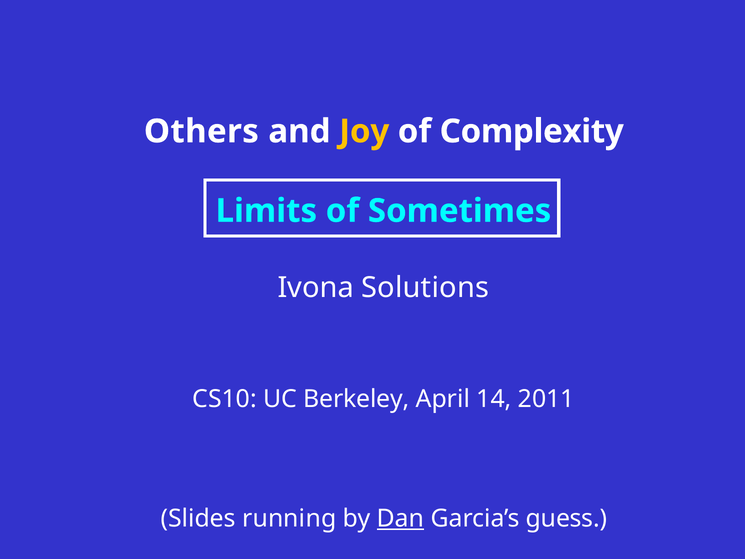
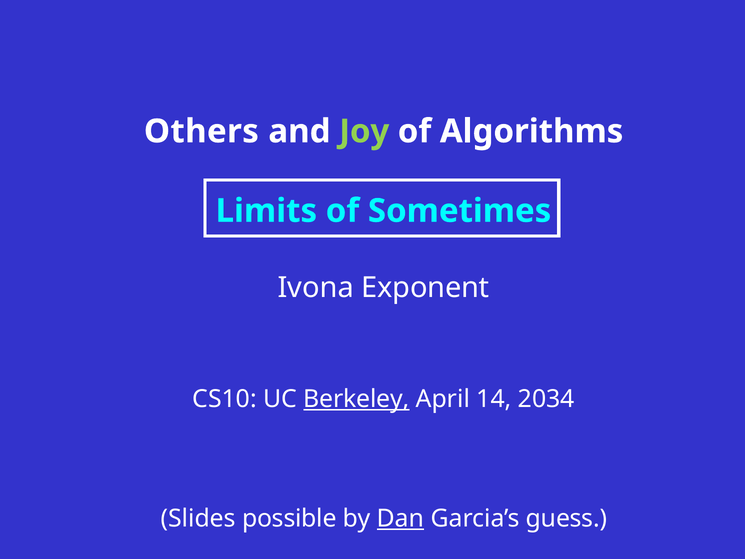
Joy colour: yellow -> light green (364, 131)
Complexity: Complexity -> Algorithms (532, 131)
Solutions: Solutions -> Exponent (425, 288)
Berkeley underline: none -> present (356, 399)
2011: 2011 -> 2034 (546, 399)
running: running -> possible (289, 518)
